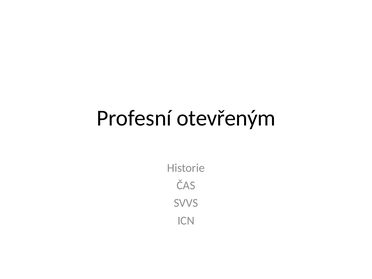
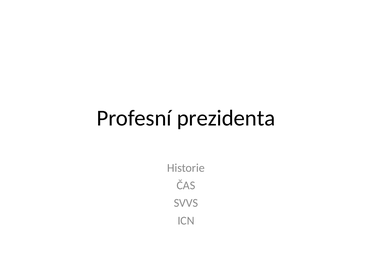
otevřeným: otevřeným -> prezidenta (226, 118)
